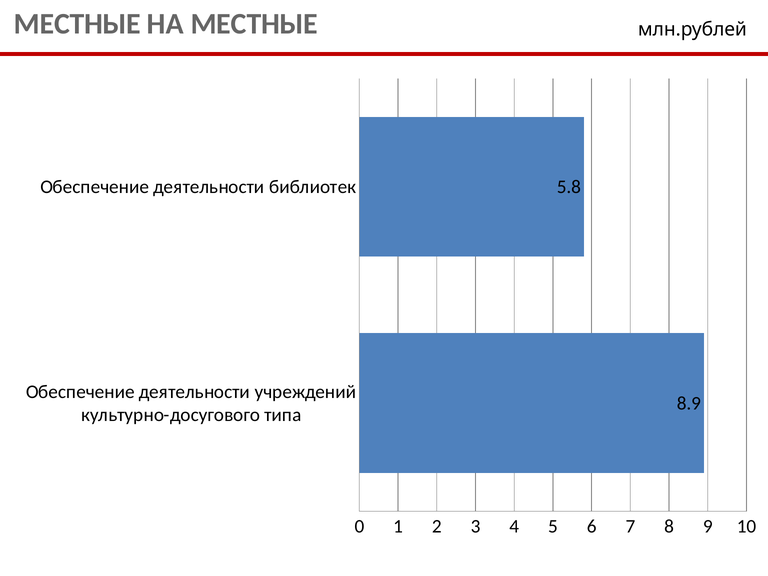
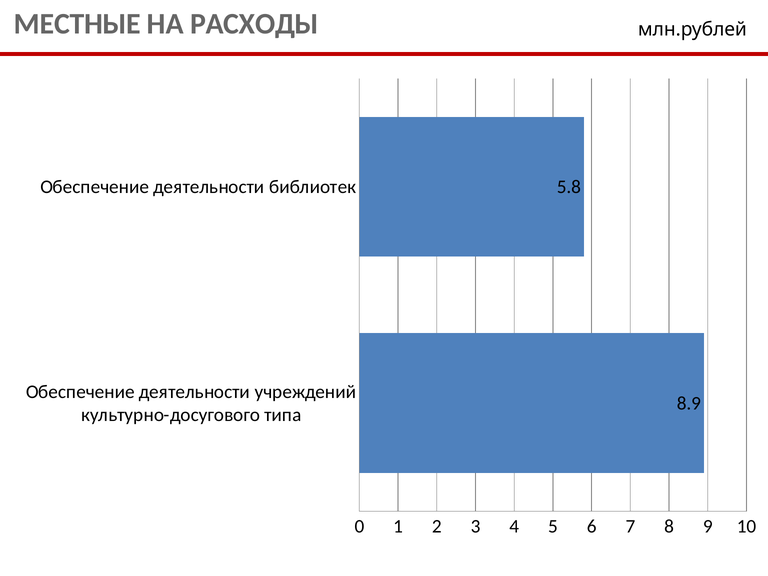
НА МЕСТНЫЕ: МЕСТНЫЕ -> РАСХОДЫ (254, 24)
